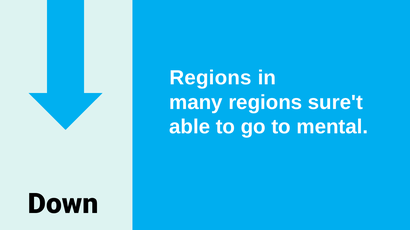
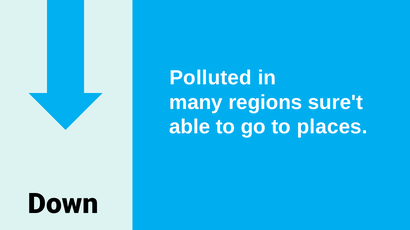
Regions: Regions -> Polluted (211, 78)
mental: mental -> places (332, 127)
